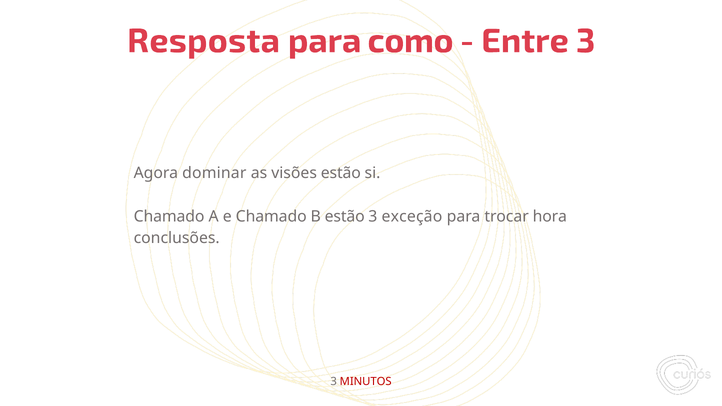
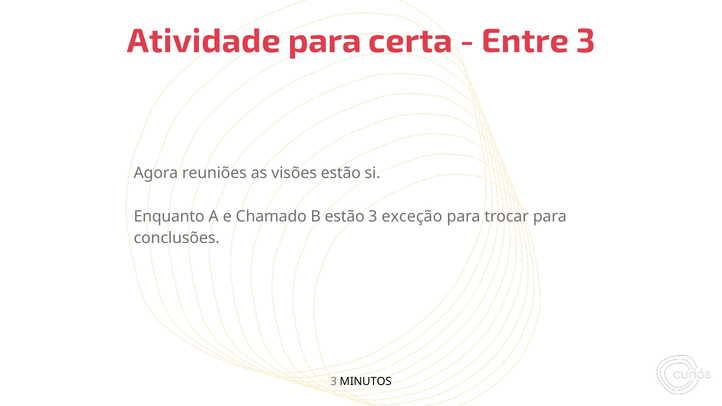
Resposta: Resposta -> Atividade (204, 41)
como: como -> certa (410, 41)
dominar: dominar -> reuniões (214, 173)
Chamado: Chamado -> Enquanto (169, 216)
trocar hora: hora -> para (550, 216)
MINUTOS colour: red -> black (366, 382)
